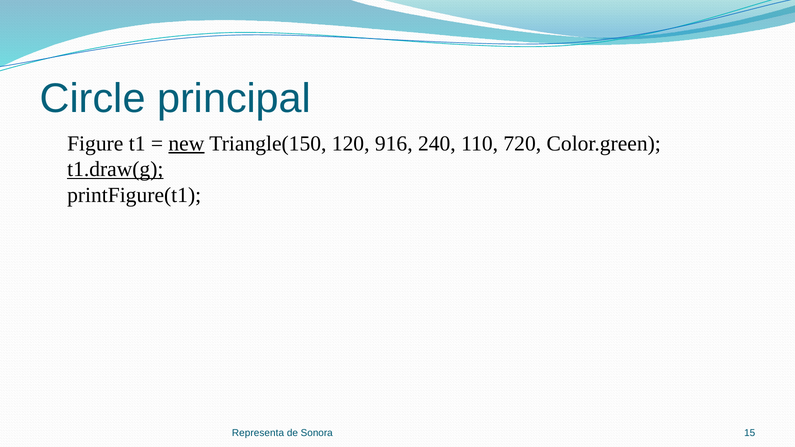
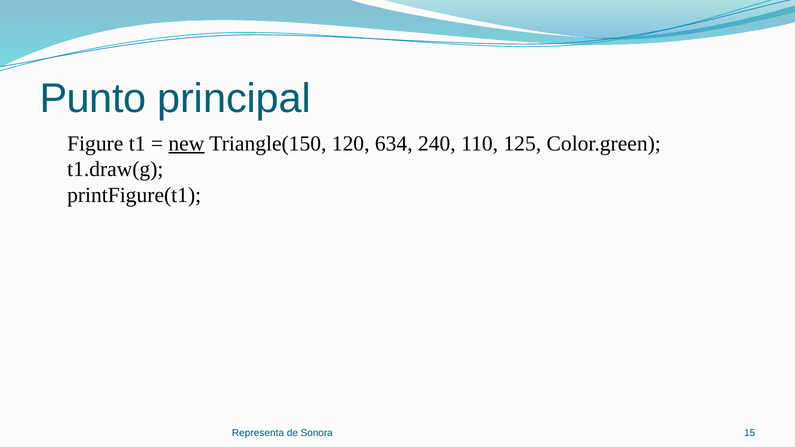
Circle: Circle -> Punto (93, 98)
916: 916 -> 634 (394, 144)
720: 720 -> 125 (522, 144)
t1.draw(g underline: present -> none (115, 169)
